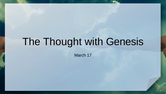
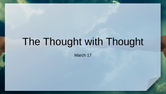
with Genesis: Genesis -> Thought (125, 41)
